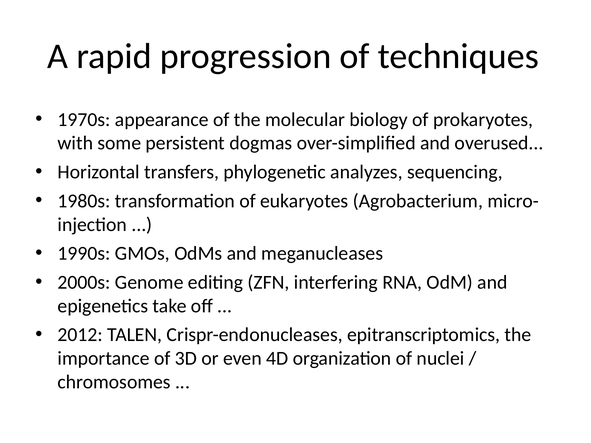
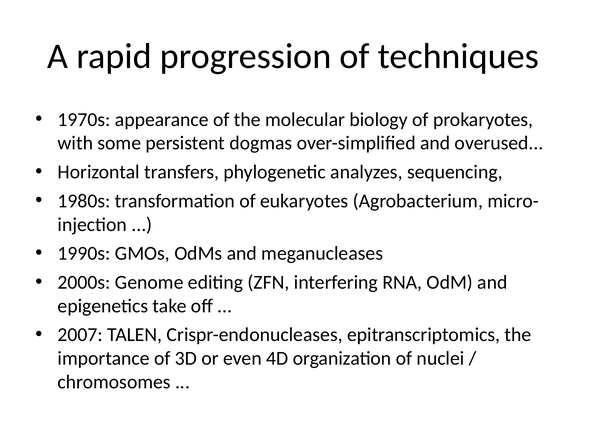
2012: 2012 -> 2007 (80, 335)
